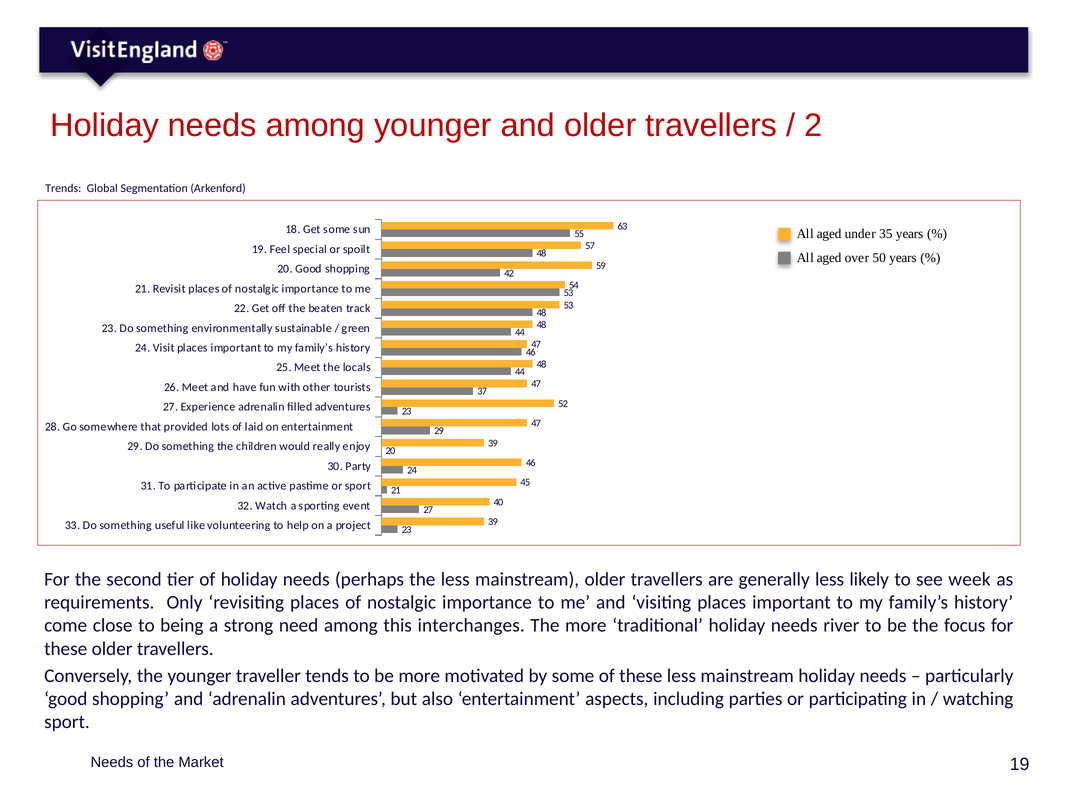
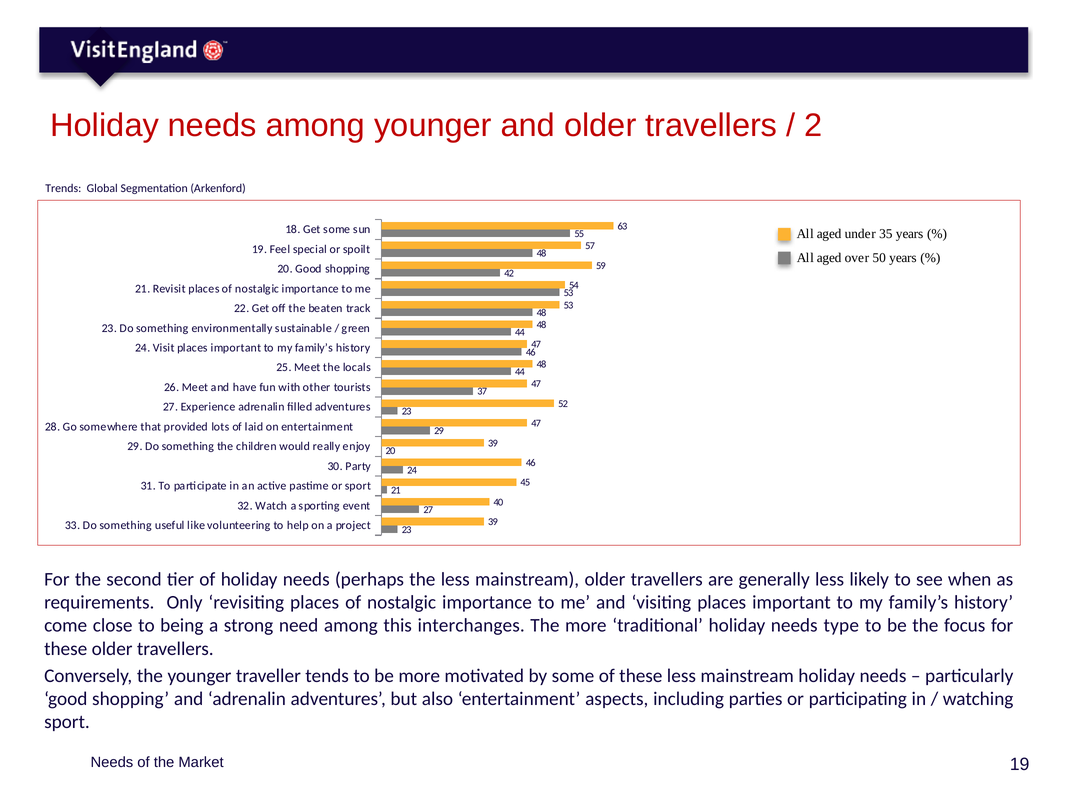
week: week -> when (970, 579)
river: river -> type (841, 625)
